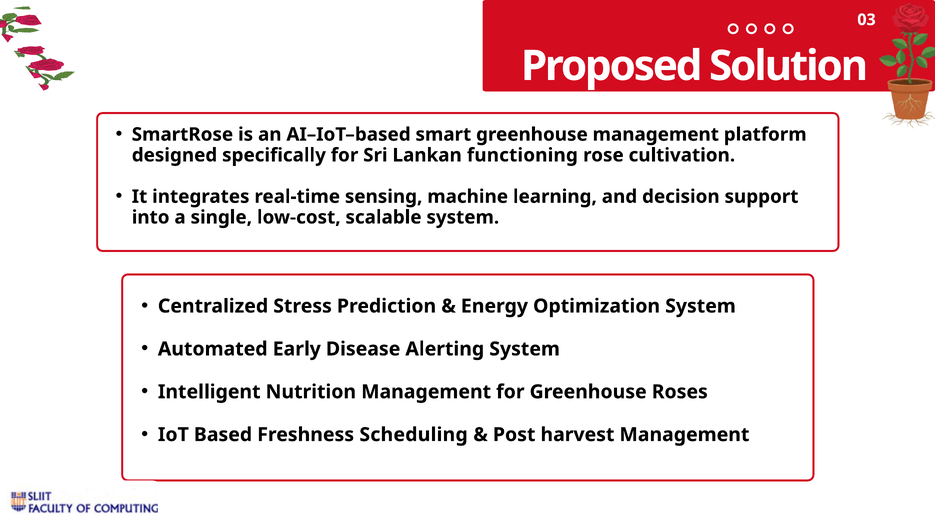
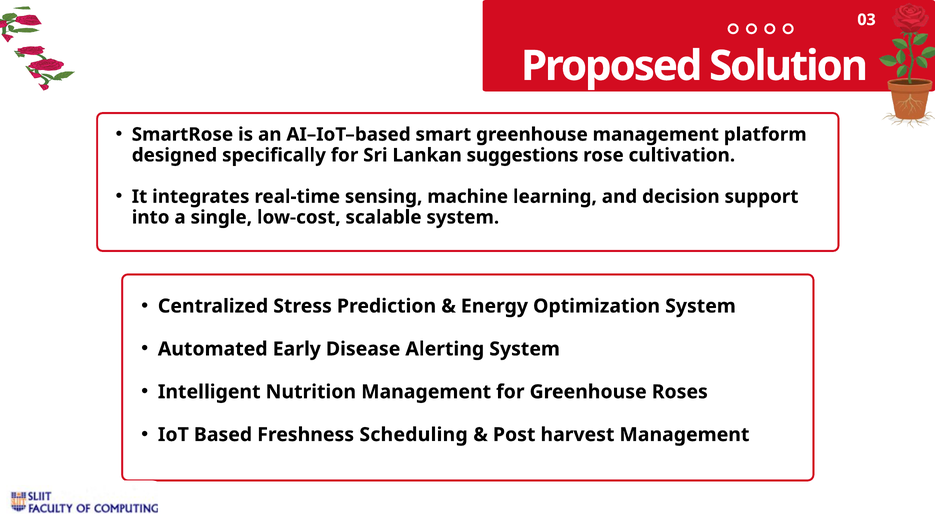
functioning: functioning -> suggestions (523, 155)
